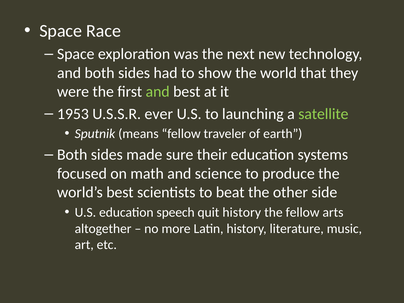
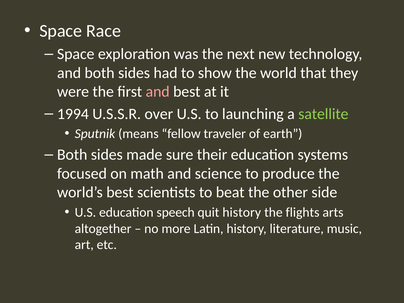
and colour: light green -> pink (158, 92)
1953: 1953 -> 1994 (73, 114)
ever: ever -> over (159, 114)
the fellow: fellow -> flights (303, 212)
